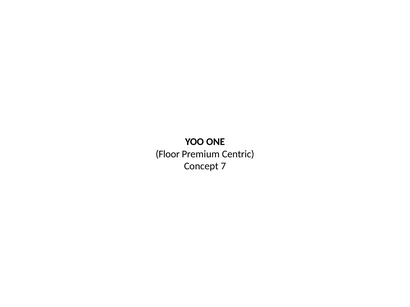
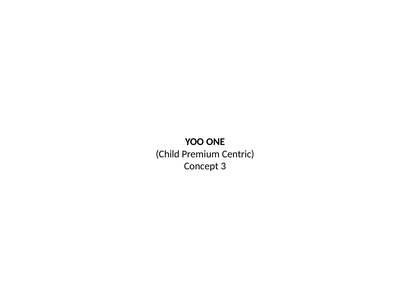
Floor: Floor -> Child (168, 154)
7: 7 -> 3 (223, 167)
